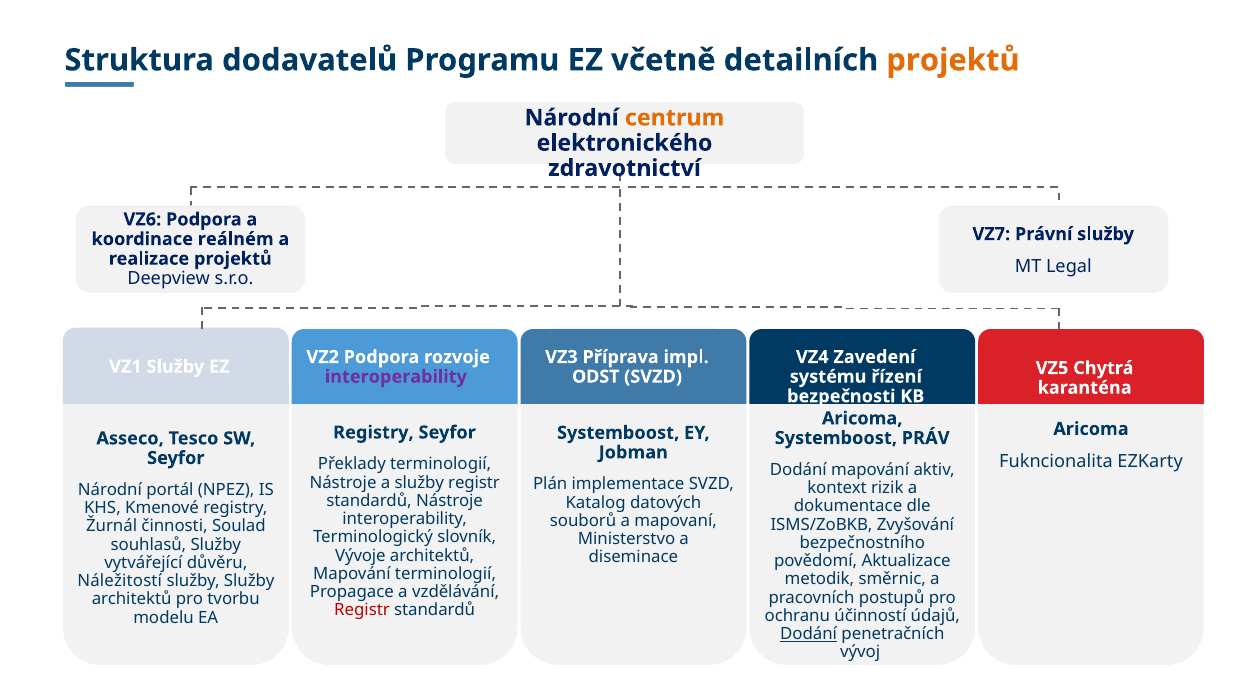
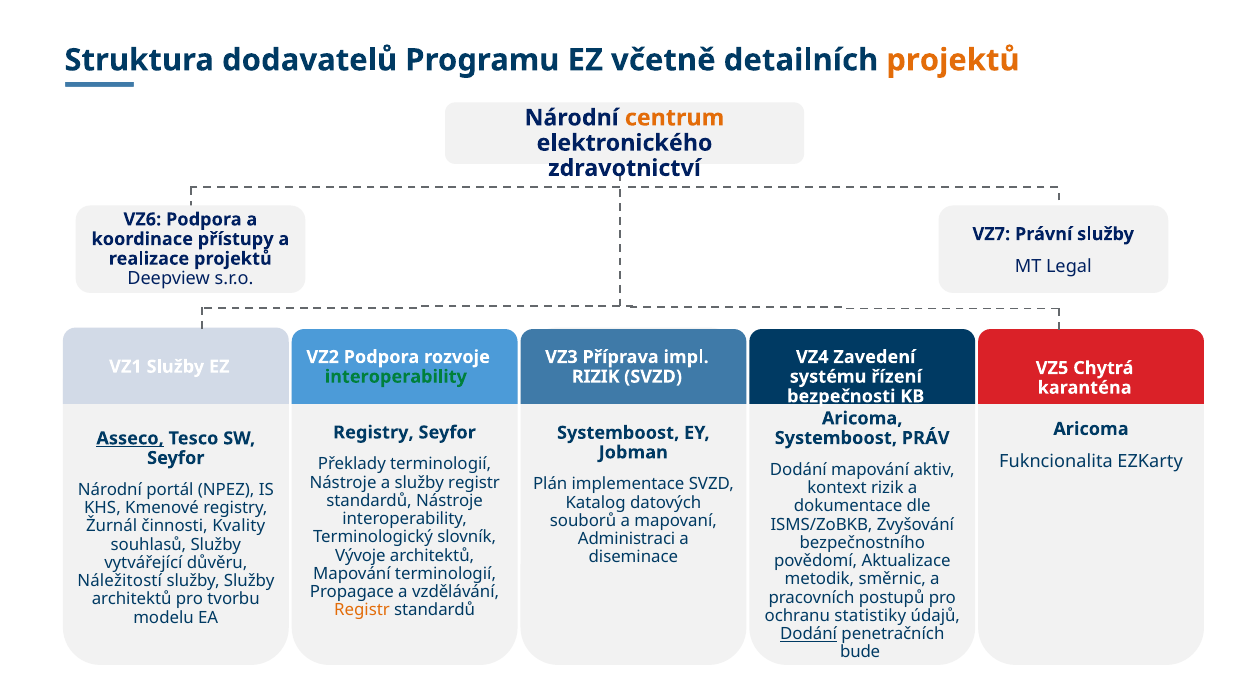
reálném: reálném -> přístupy (236, 239)
interoperability colour: purple -> green (396, 377)
ODST: ODST -> RIZIK (596, 377)
Asseco underline: none -> present (130, 438)
Soulad: Soulad -> Kvality (239, 526)
Ministerstvo: Ministerstvo -> Administraci (627, 539)
Registr colour: red -> orange (362, 610)
účinností: účinností -> statistiky (870, 616)
vývoj: vývoj -> bude (860, 652)
